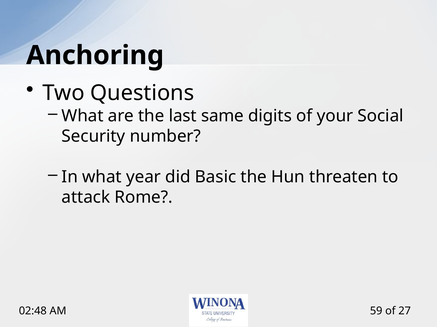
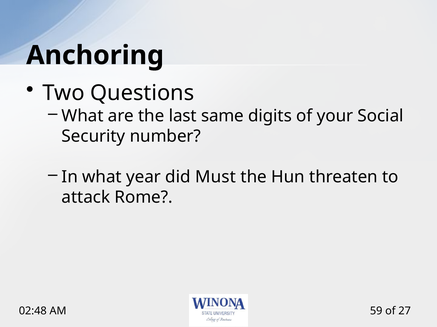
Basic: Basic -> Must (216, 177)
